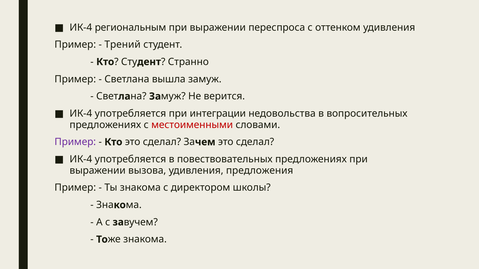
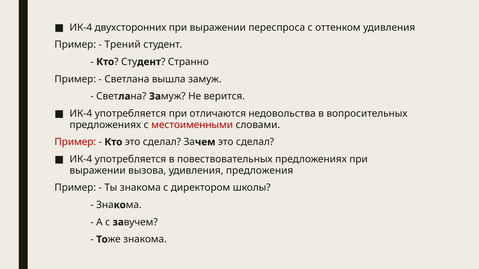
региональным: региональным -> двухсторонних (130, 27)
интеграции: интеграции -> отличаются (218, 114)
Пример colour: purple -> red (75, 142)
